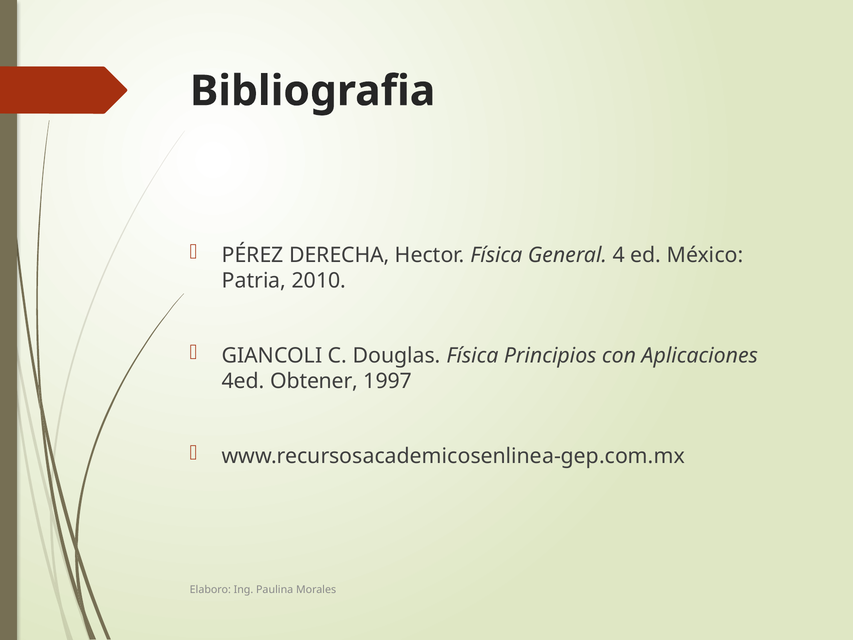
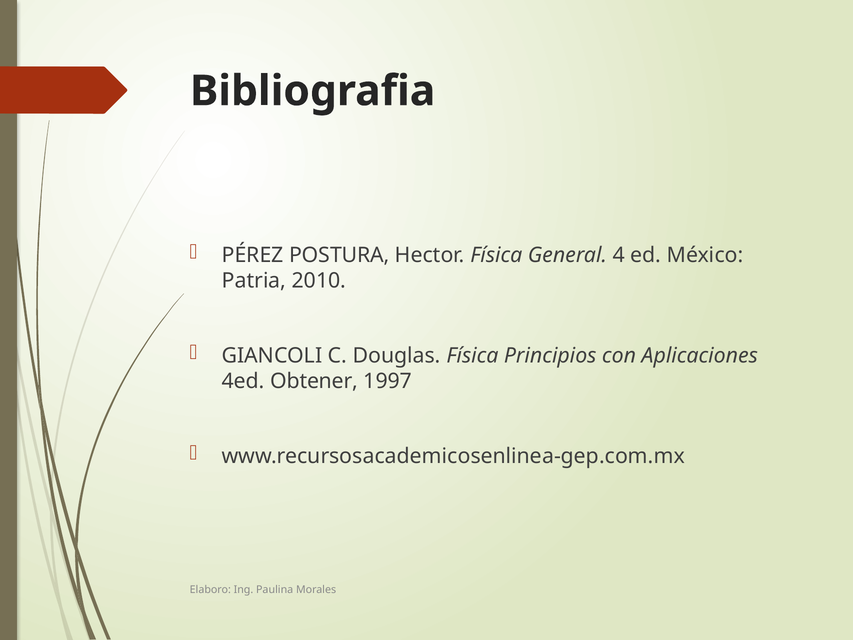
DERECHA: DERECHA -> POSTURA (339, 255)
